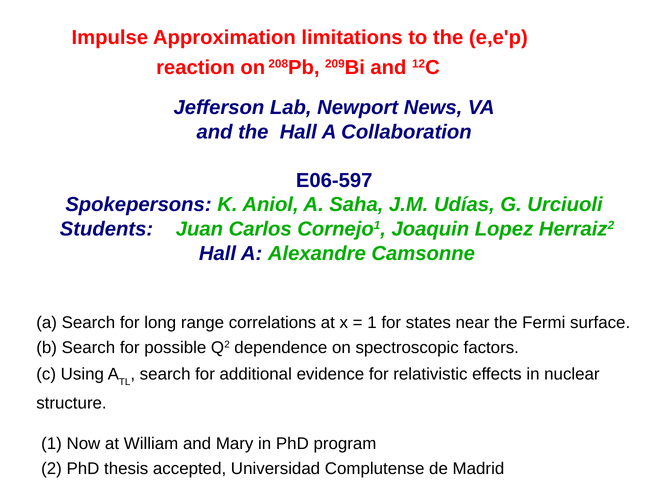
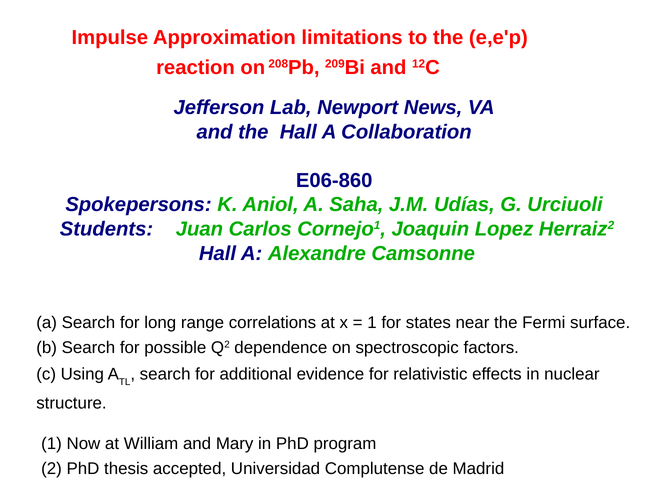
E06-597: E06-597 -> E06-860 (334, 181)
